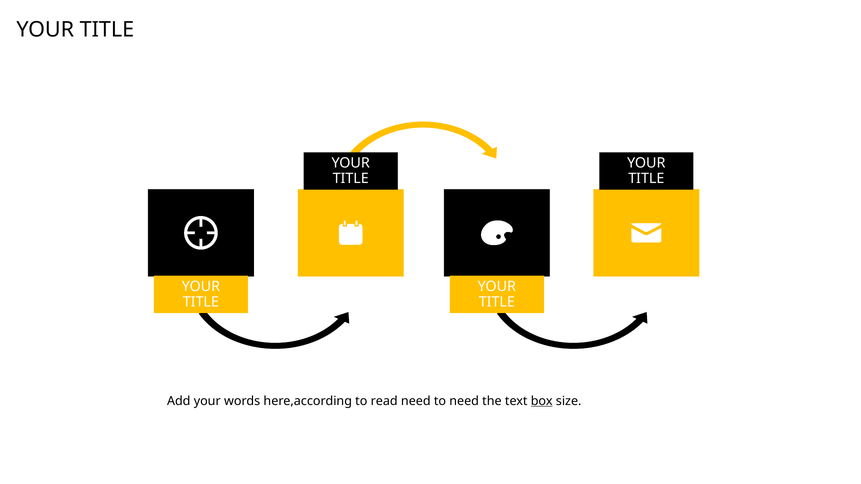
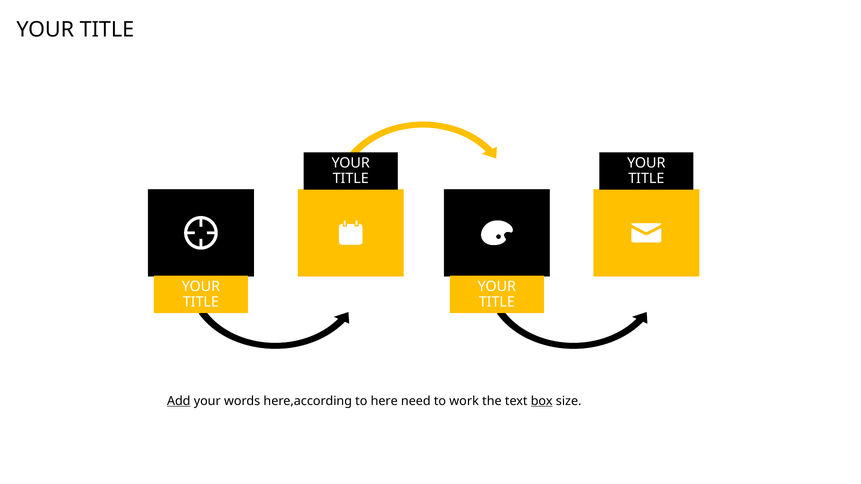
Add underline: none -> present (179, 401)
read: read -> here (384, 401)
to need: need -> work (464, 401)
